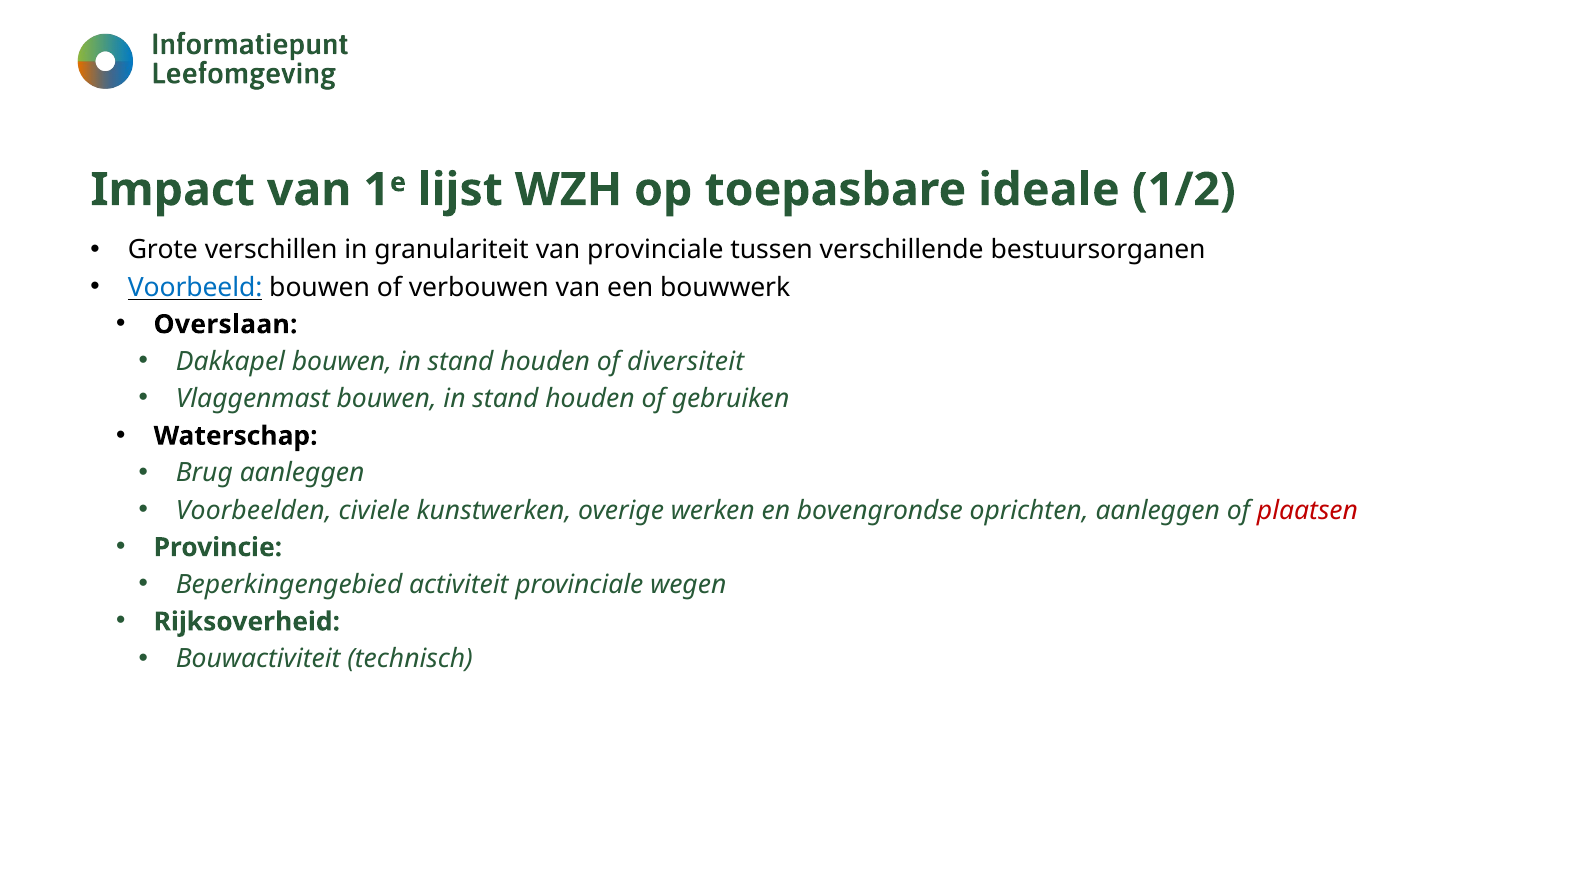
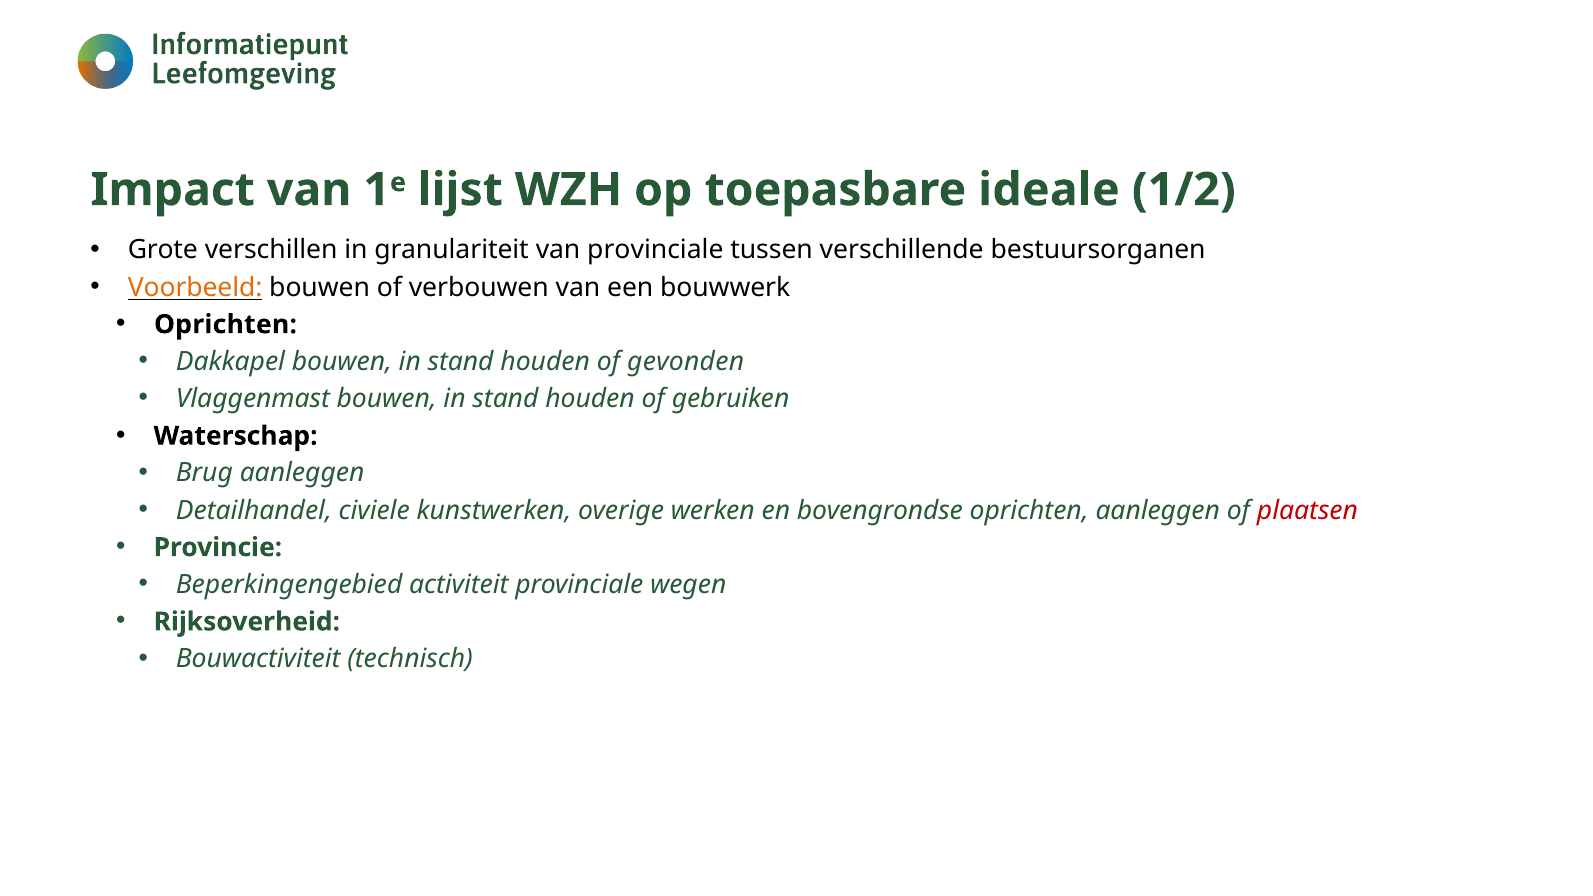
Voorbeeld colour: blue -> orange (195, 287)
Overslaan: Overslaan -> Oprichten (225, 325)
diversiteit: diversiteit -> gevonden (686, 362)
Voorbeelden: Voorbeelden -> Detailhandel (254, 510)
